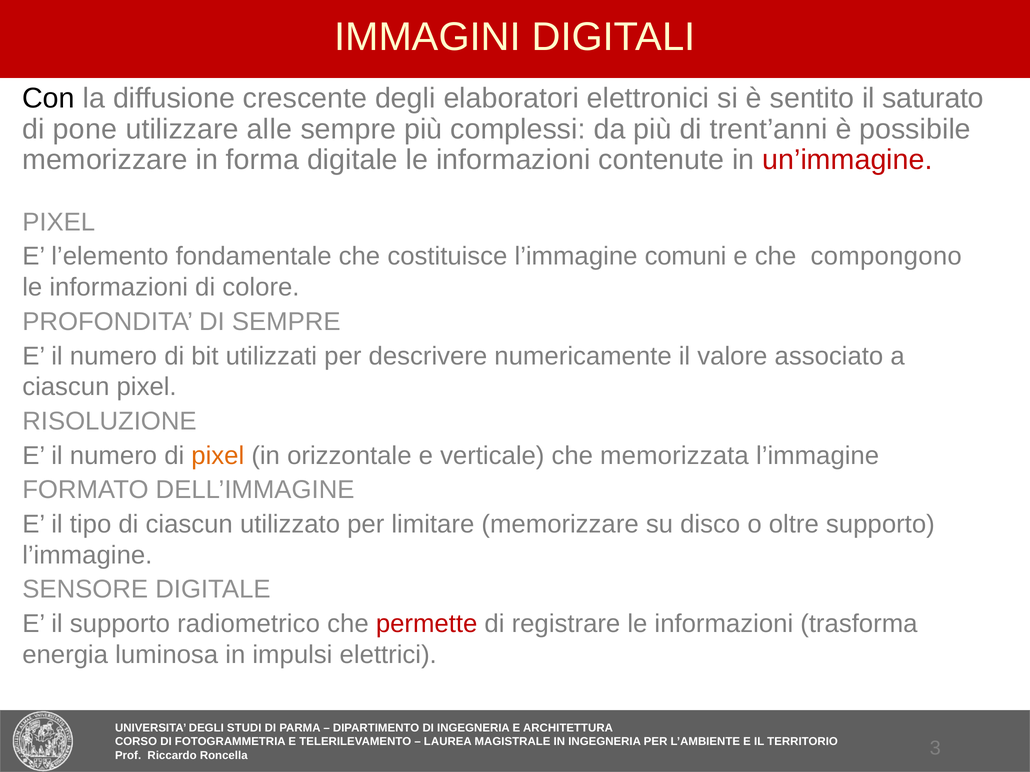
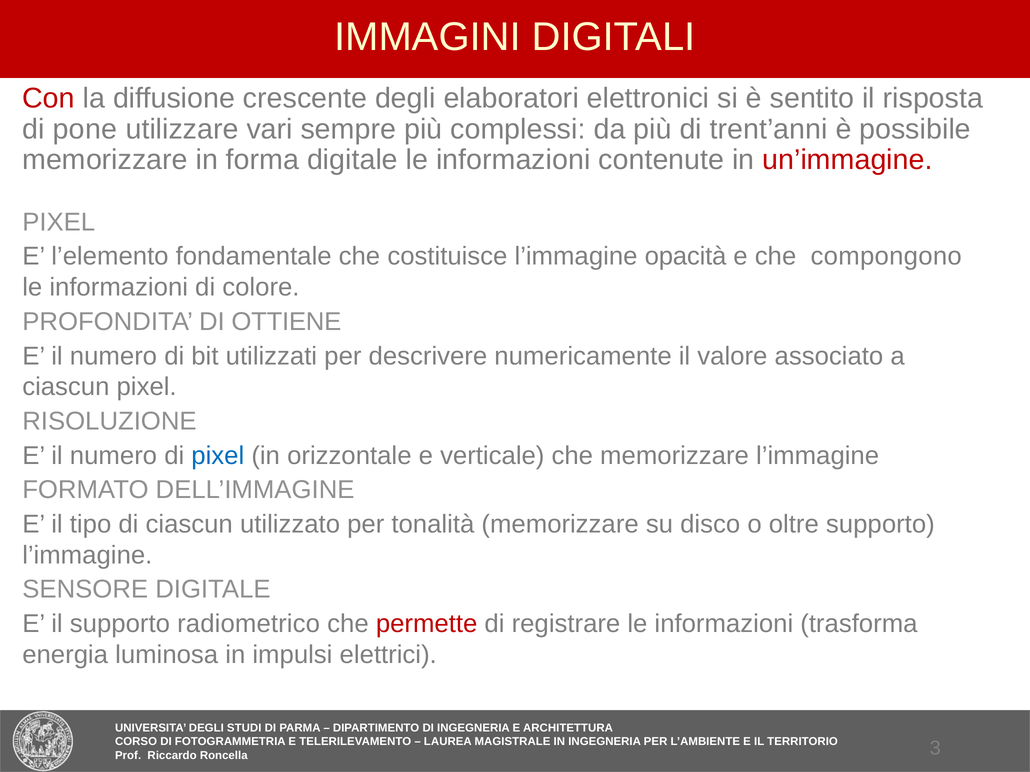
Con colour: black -> red (49, 98)
saturato: saturato -> risposta (933, 98)
alle: alle -> vari (270, 129)
comuni: comuni -> opacità (686, 257)
DI SEMPRE: SEMPRE -> OTTIENE (286, 322)
pixel colour: orange -> blue (218, 456)
che memorizzata: memorizzata -> memorizzare (675, 456)
limitare: limitare -> tonalità (433, 525)
